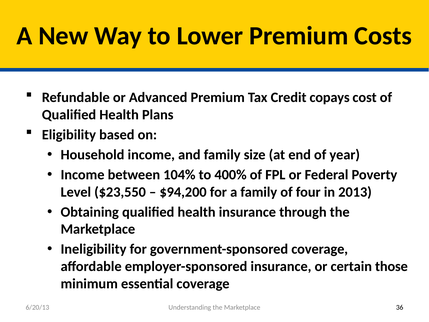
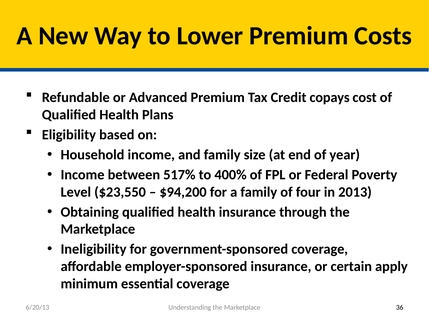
104%: 104% -> 517% (179, 175)
those: those -> apply (391, 266)
